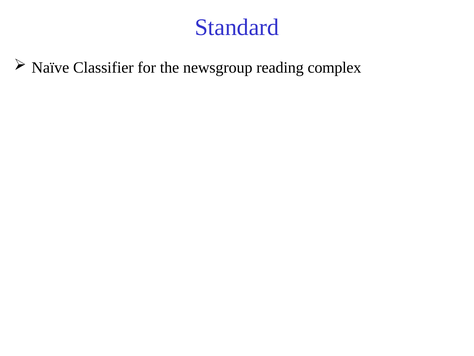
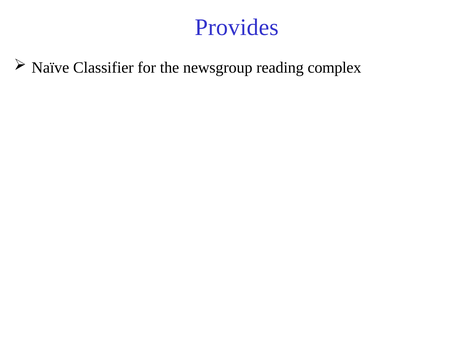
Standard: Standard -> Provides (237, 27)
